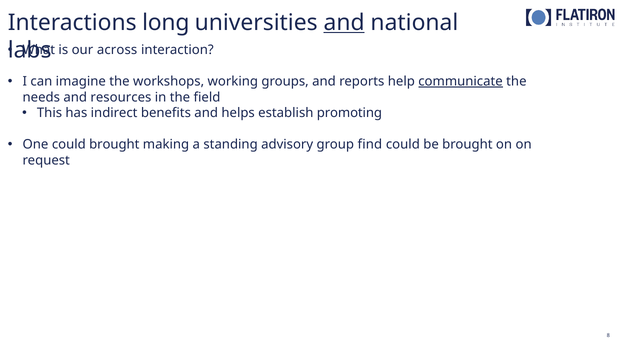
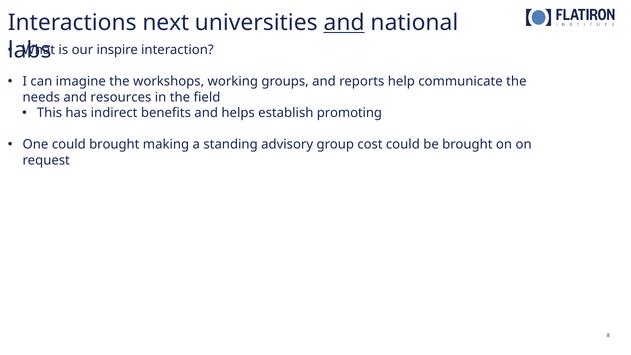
long: long -> next (166, 23)
across: across -> inspire (117, 50)
communicate underline: present -> none (461, 81)
find: find -> cost (370, 145)
